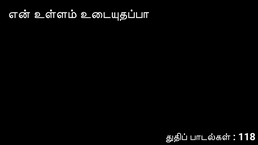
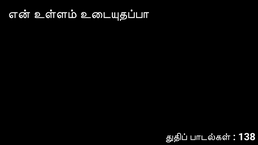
118: 118 -> 138 (247, 137)
